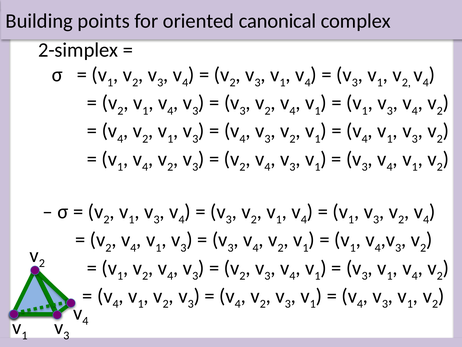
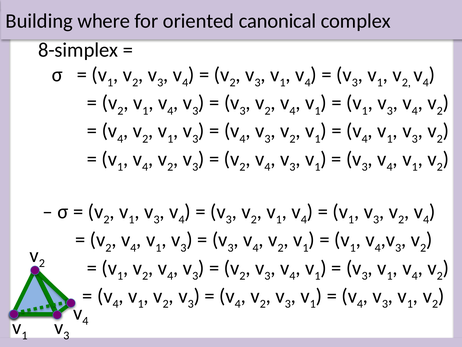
points: points -> where (104, 21)
2-simplex: 2-simplex -> 8-simplex (78, 50)
